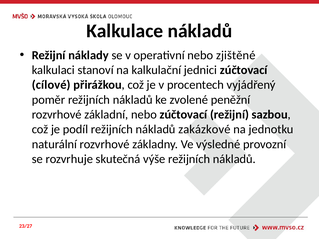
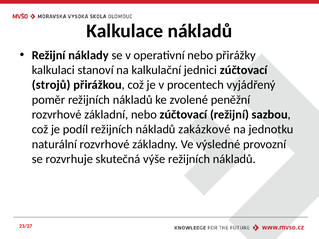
zjištěné: zjištěné -> přirážky (236, 55)
cílové: cílové -> strojů (51, 85)
